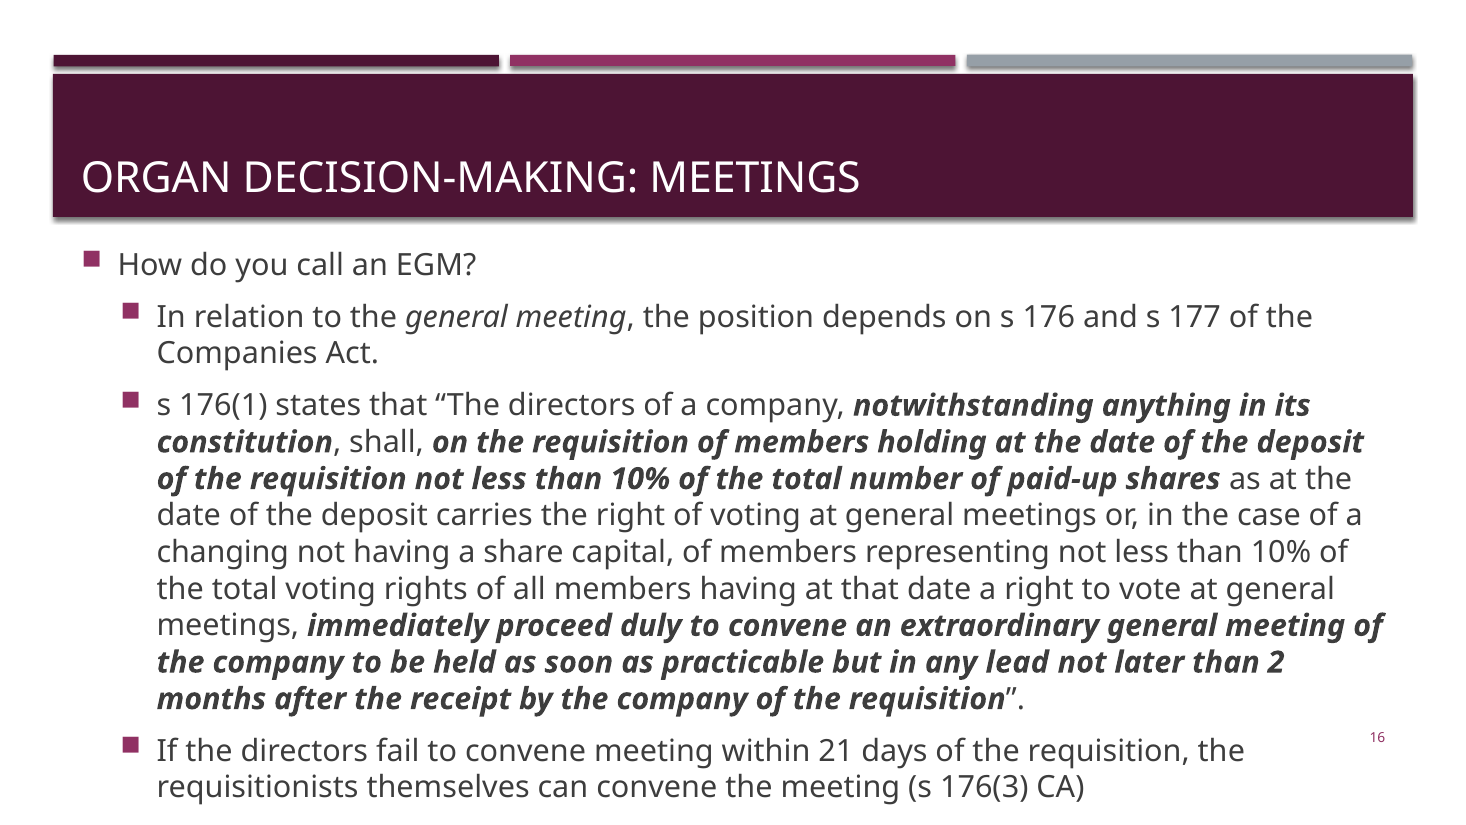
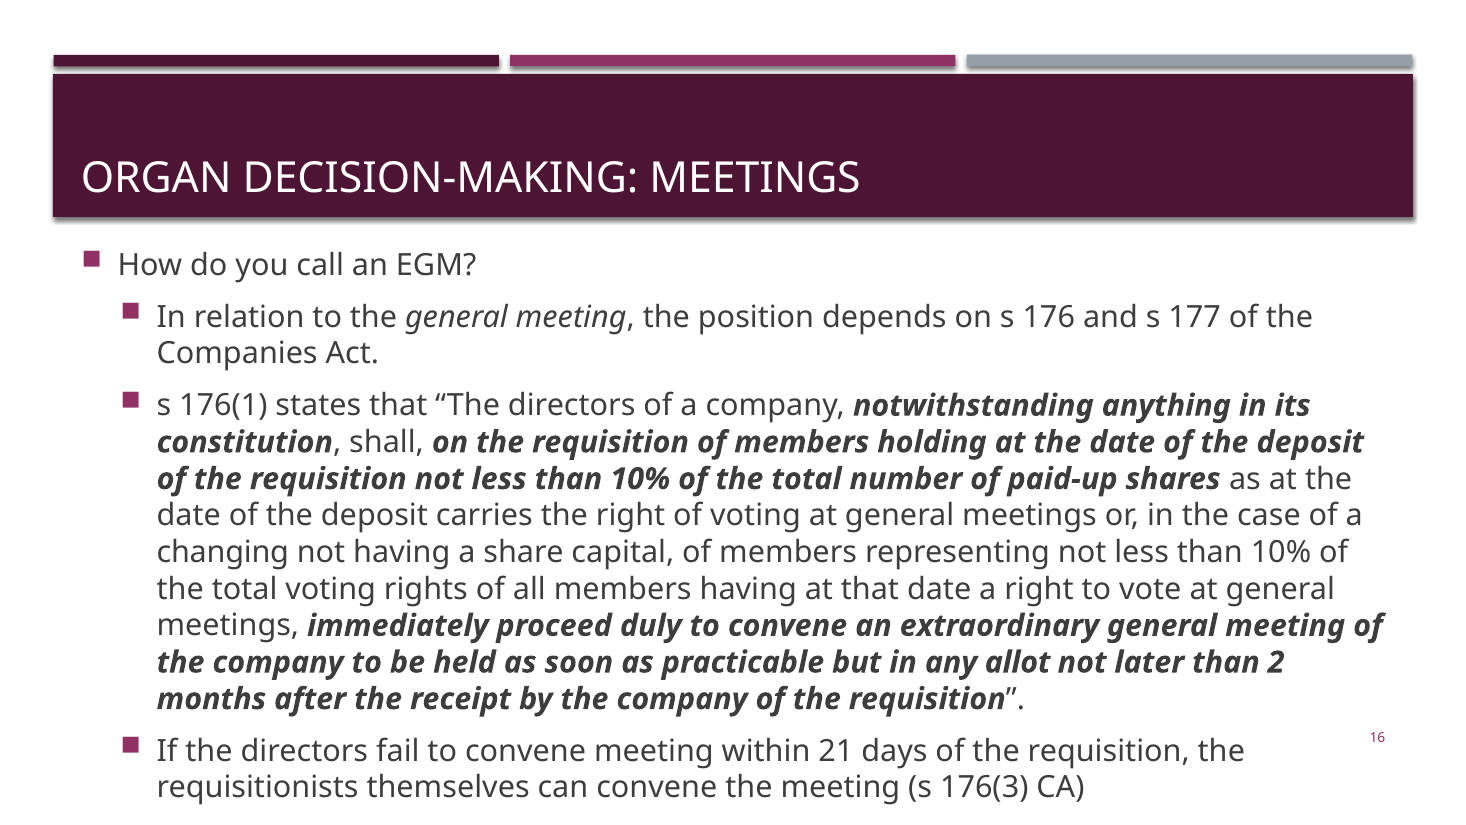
lead: lead -> allot (1018, 662)
